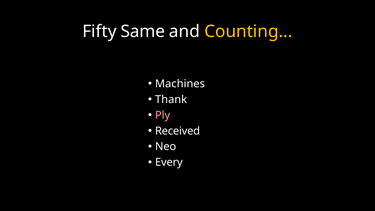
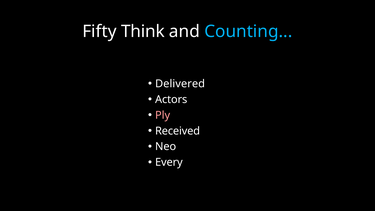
Same: Same -> Think (143, 32)
Counting colour: yellow -> light blue (248, 32)
Machines: Machines -> Delivered (180, 84)
Thank: Thank -> Actors (171, 99)
